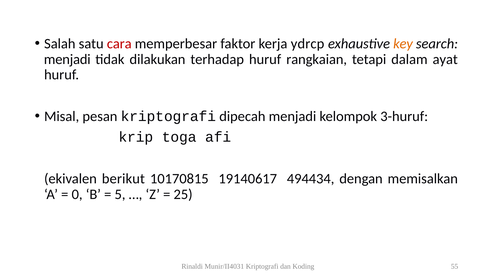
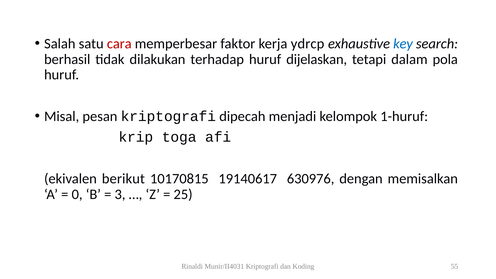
key colour: orange -> blue (403, 44)
menjadi: menjadi -> berhasil (67, 59)
rangkaian: rangkaian -> dijelaskan (317, 59)
ayat: ayat -> pola (445, 59)
3-huruf: 3-huruf -> 1-huruf (404, 116)
494434: 494434 -> 630976 (311, 179)
5: 5 -> 3 (120, 194)
